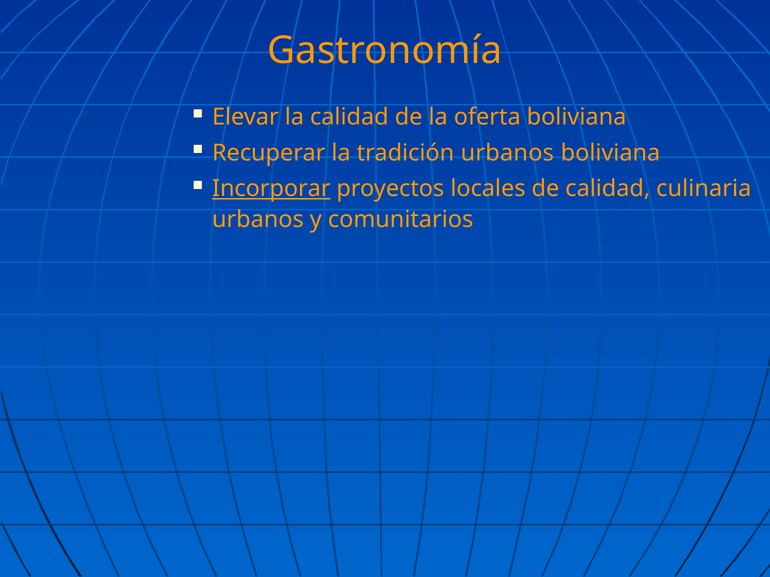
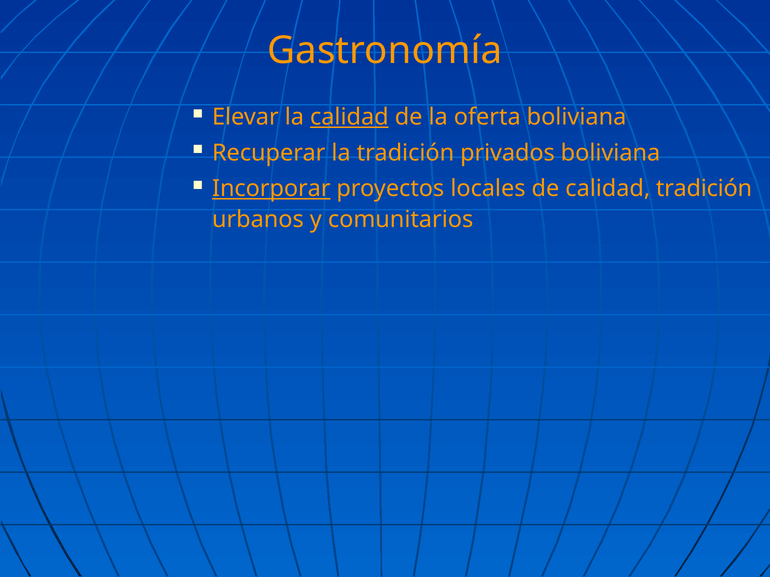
calidad underline: none -> present (349, 117)
tradición urbanos: urbanos -> privados (507, 153)
calidad culinaria: culinaria -> tradición (704, 189)
